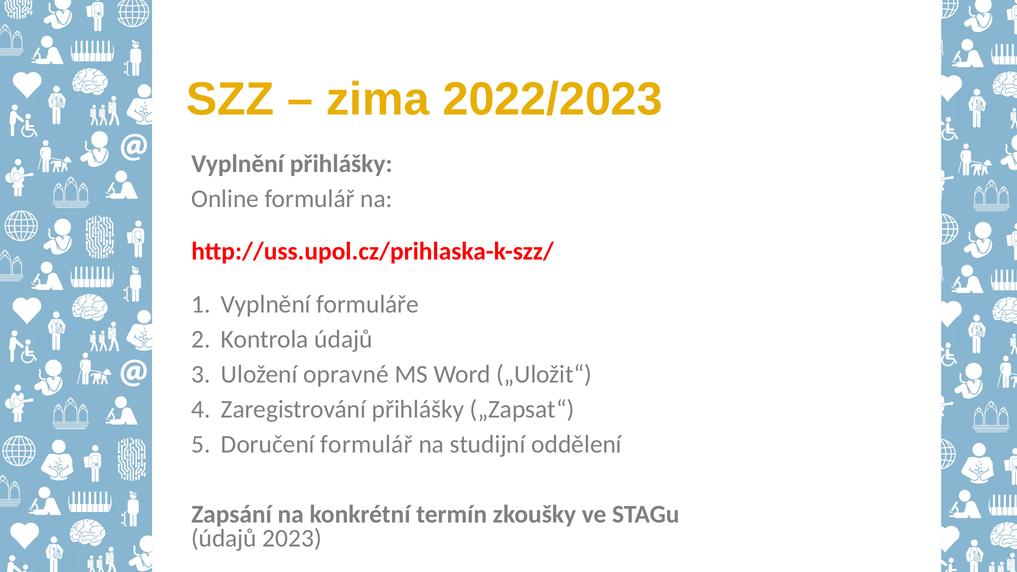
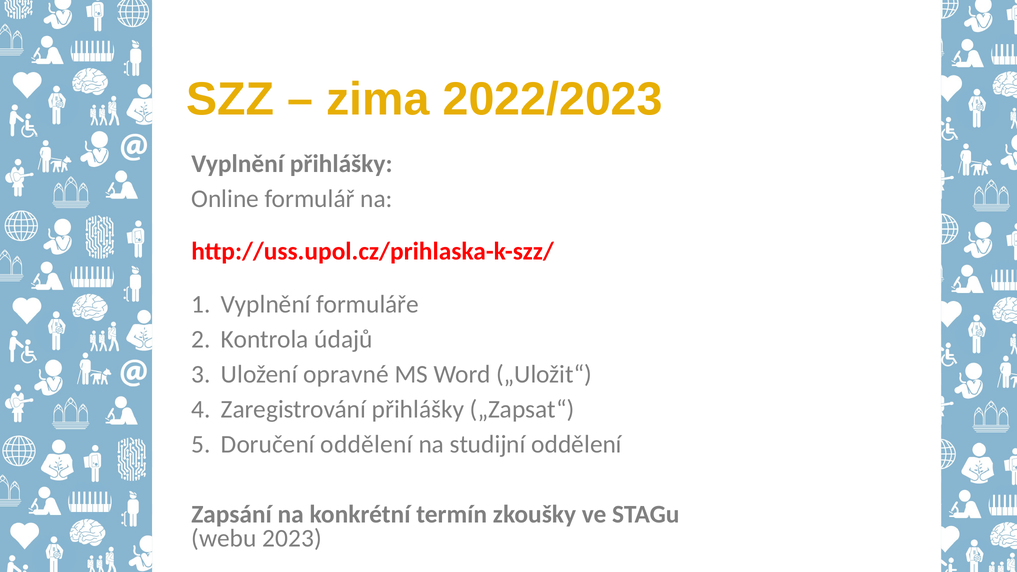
Doručení formulář: formulář -> oddělení (366, 444)
údajů: údajů -> webu (224, 539)
